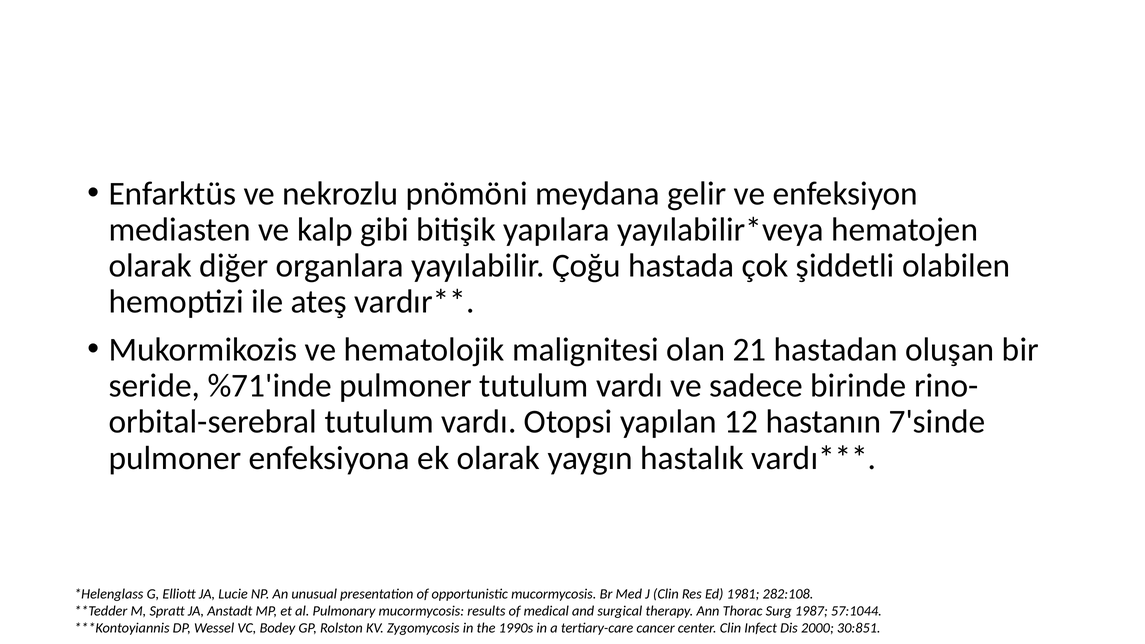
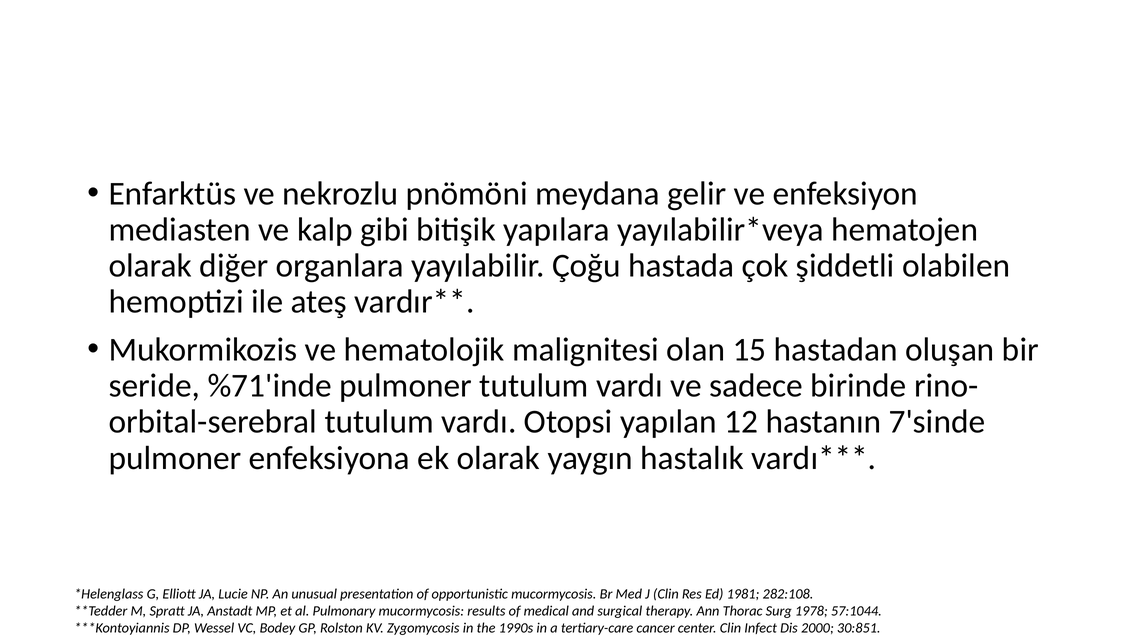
21: 21 -> 15 (749, 350)
1987: 1987 -> 1978 (811, 611)
